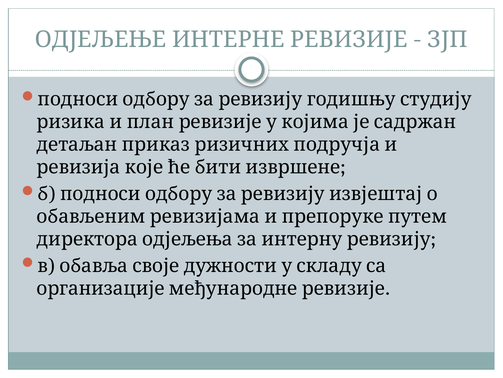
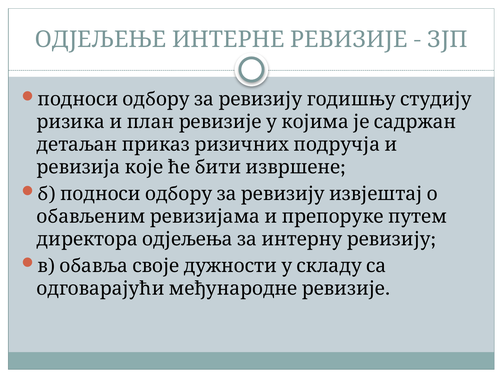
организације: организације -> одговарајући (101, 288)
